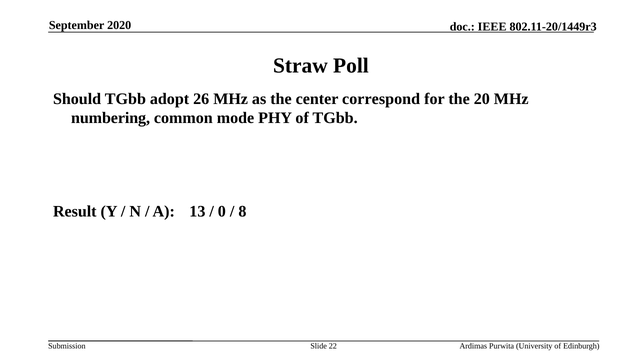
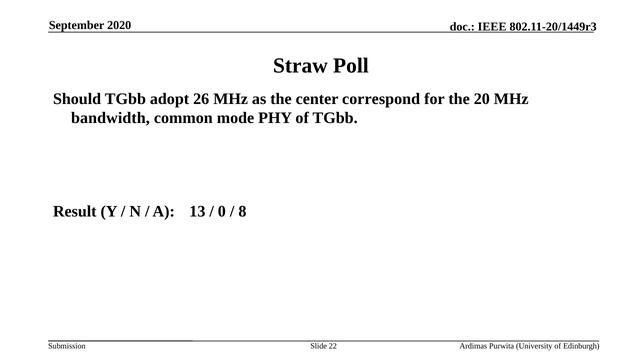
numbering: numbering -> bandwidth (110, 118)
